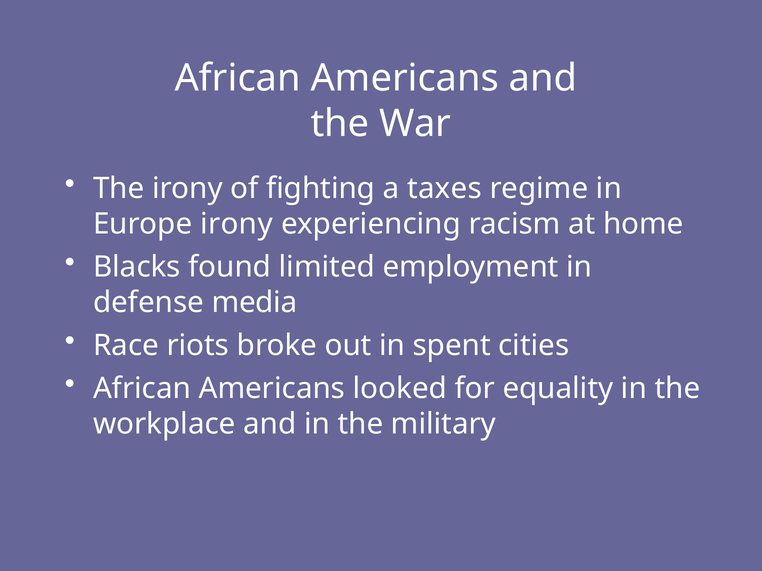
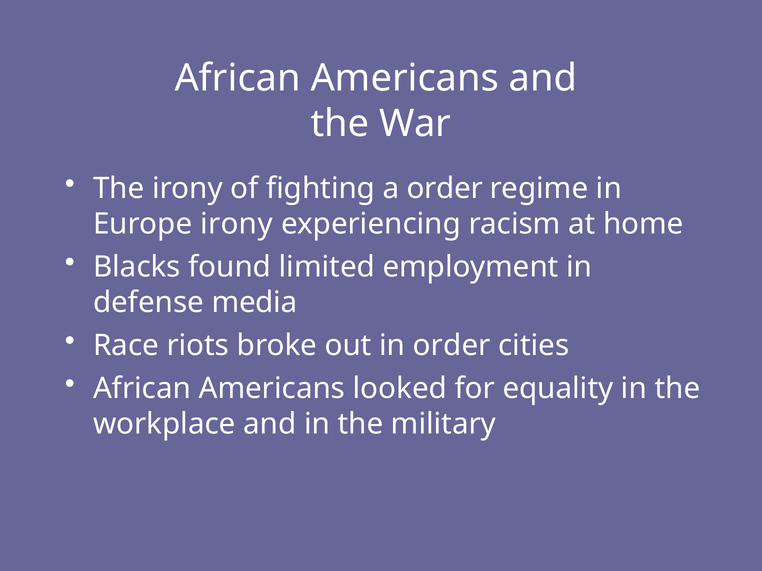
a taxes: taxes -> order (445, 189)
in spent: spent -> order (452, 346)
